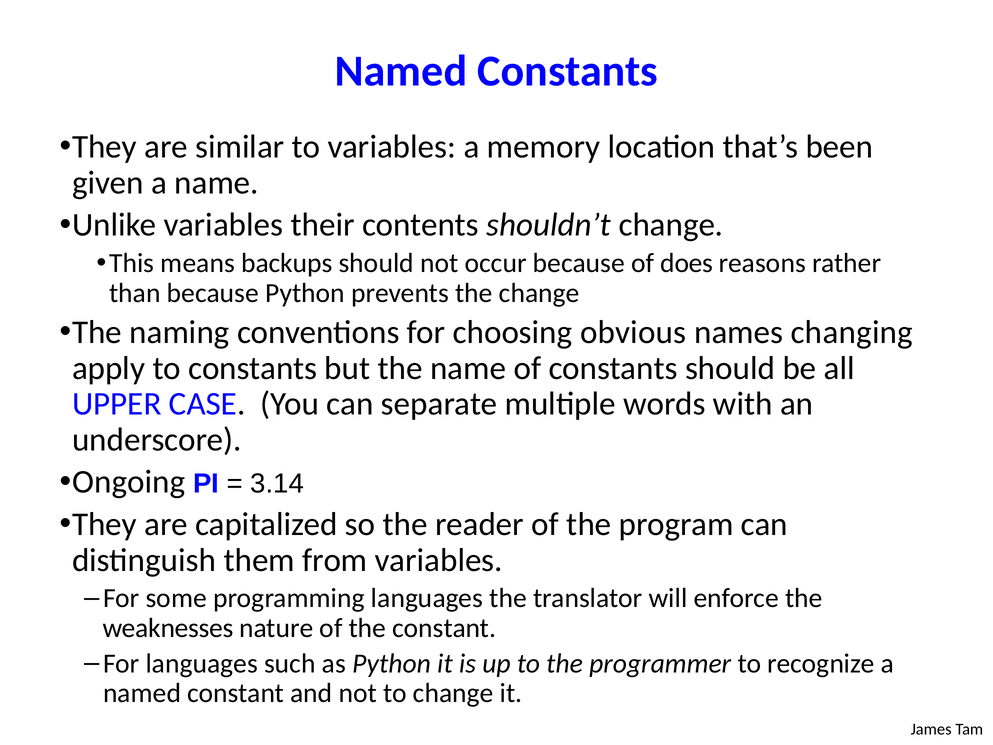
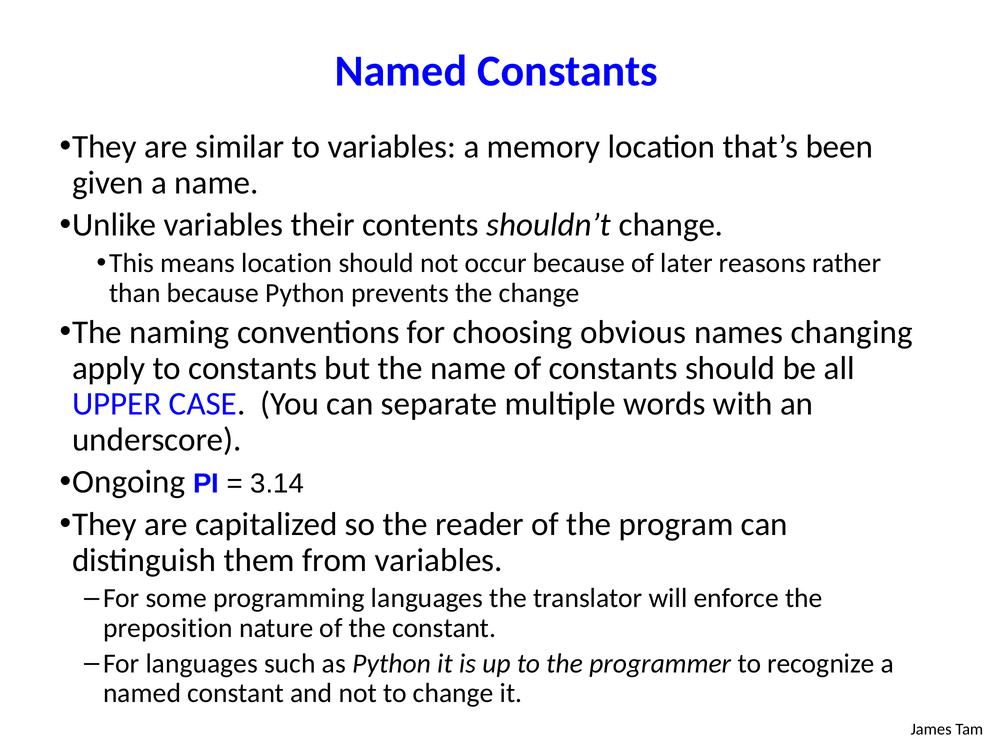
means backups: backups -> location (287, 263)
does: does -> later (687, 263)
weaknesses: weaknesses -> preposition (168, 628)
